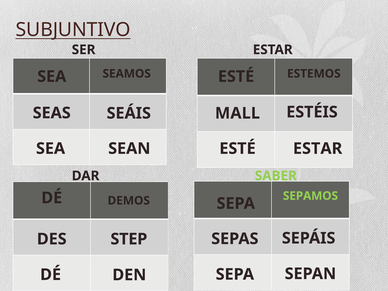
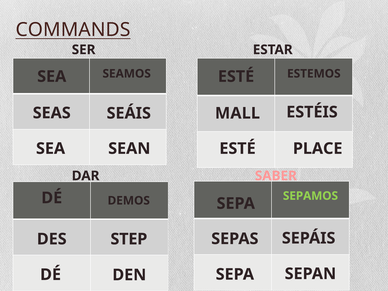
SUBJUNTIVO: SUBJUNTIVO -> COMMANDS (73, 30)
ESTAR: ESTAR -> PLACE (318, 149)
SABER colour: light green -> pink (276, 176)
